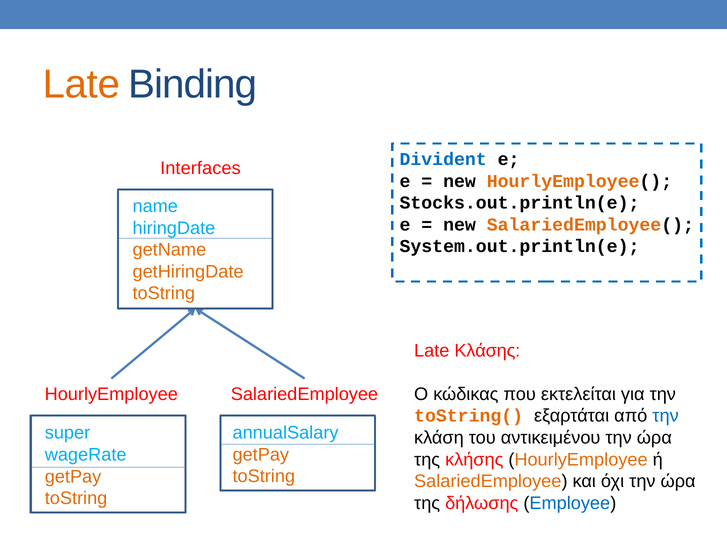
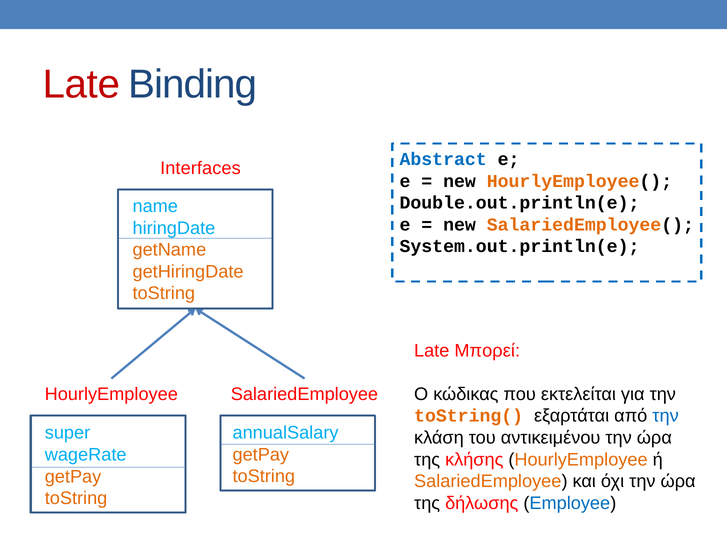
Late colour: orange -> red (82, 85)
Divident: Divident -> Abstract (443, 159)
Stocks.out.println(e: Stocks.out.println(e -> Double.out.println(e (519, 203)
Κλάσης: Κλάσης -> Μπορεί (487, 351)
